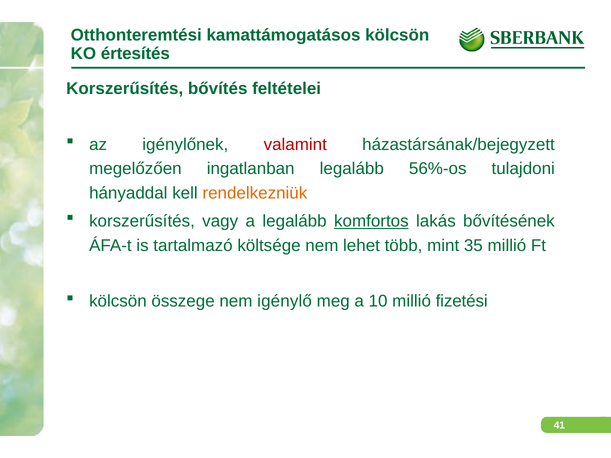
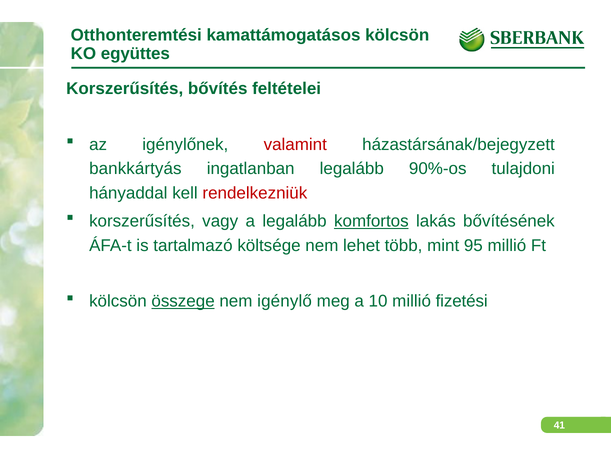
értesítés: értesítés -> együttes (135, 54)
megelőzően: megelőzően -> bankkártyás (135, 169)
56%-os: 56%-os -> 90%-os (438, 169)
rendelkezniük colour: orange -> red (255, 193)
35: 35 -> 95 (473, 246)
összege underline: none -> present (183, 301)
